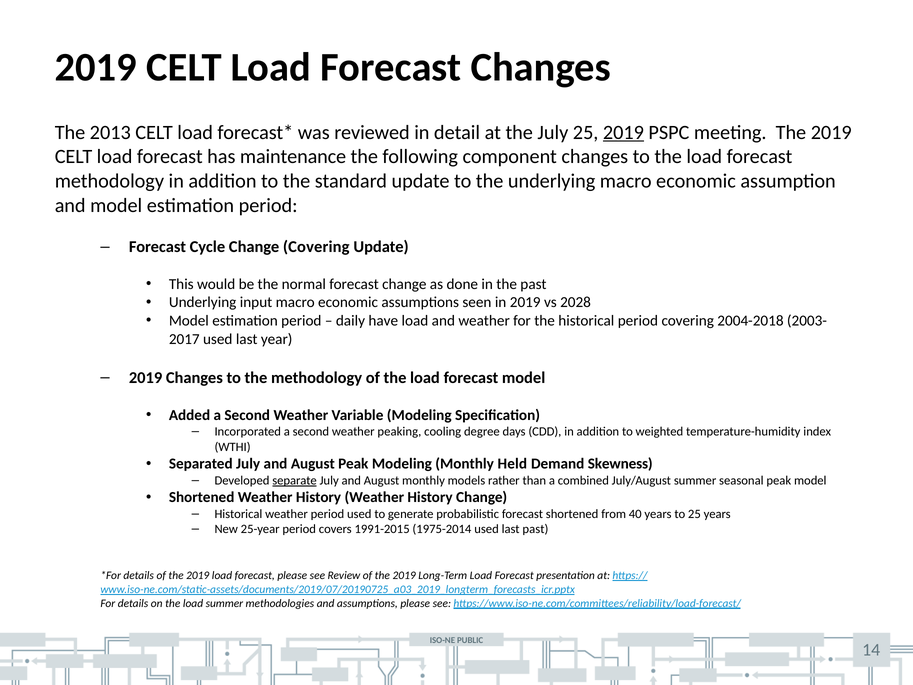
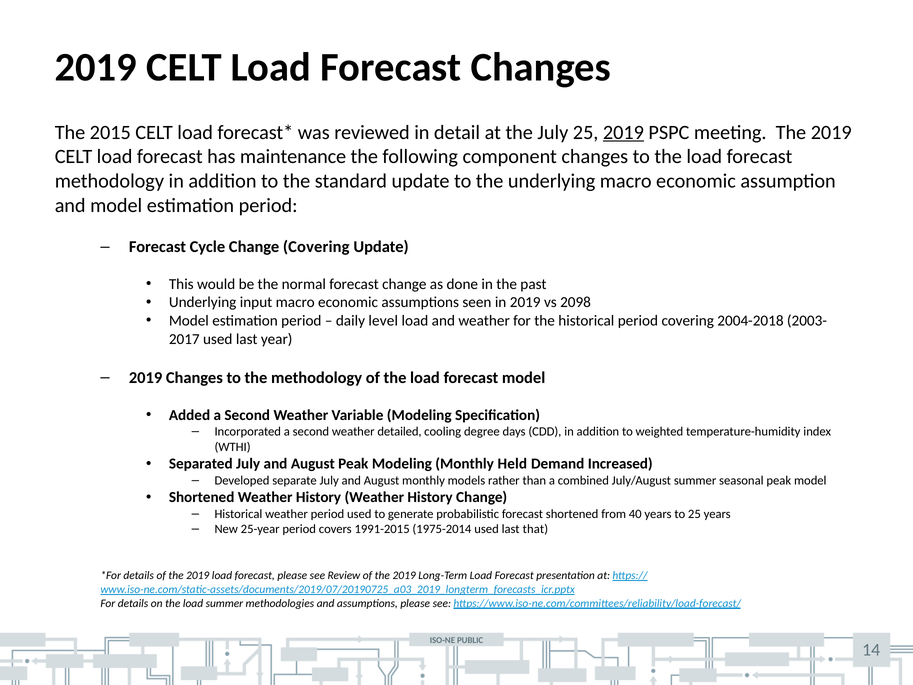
2013: 2013 -> 2015 (110, 132)
2028: 2028 -> 2098 (576, 302)
have: have -> level (383, 321)
peaking: peaking -> detailed (399, 432)
Skewness: Skewness -> Increased (620, 464)
separate underline: present -> none (295, 480)
last past: past -> that (535, 529)
